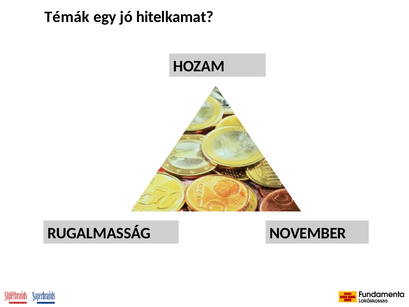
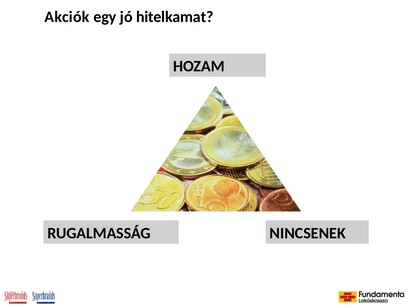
Témák: Témák -> Akciók (67, 17)
NOVEMBER: NOVEMBER -> NINCSENEK (308, 233)
